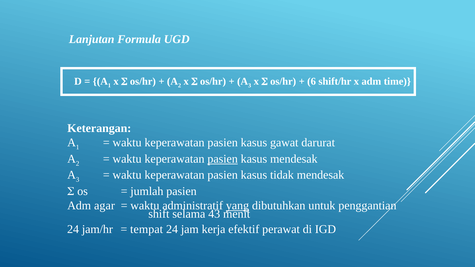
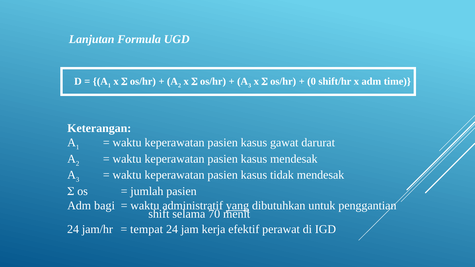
6: 6 -> 0 (312, 81)
pasien underline: present -> none (223, 159)
agar: agar -> bagi (105, 206)
43: 43 -> 70 (214, 214)
